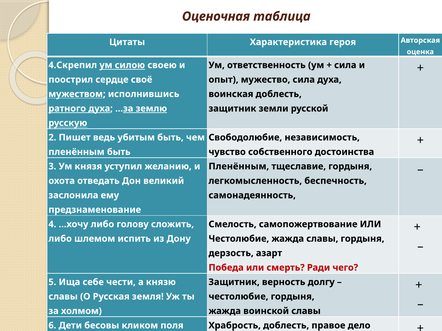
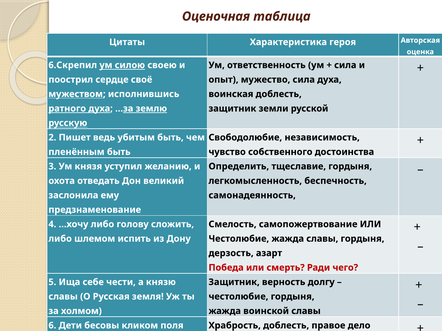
4.Скрепил: 4.Скрепил -> 6.Скрепил (73, 65)
Пленённым: Пленённым -> Определить (239, 167)
